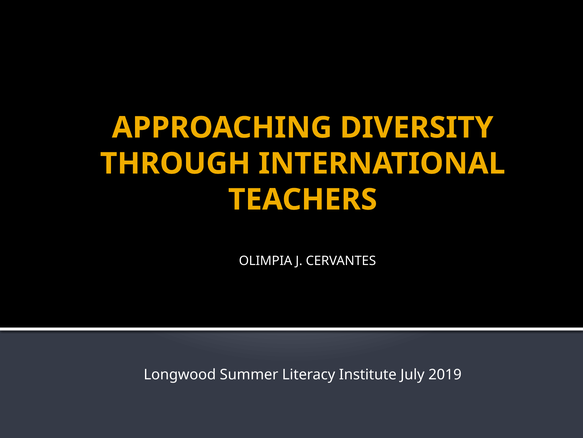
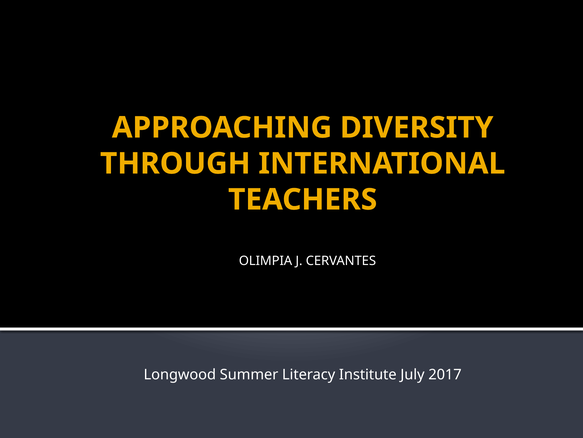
2019: 2019 -> 2017 (445, 374)
